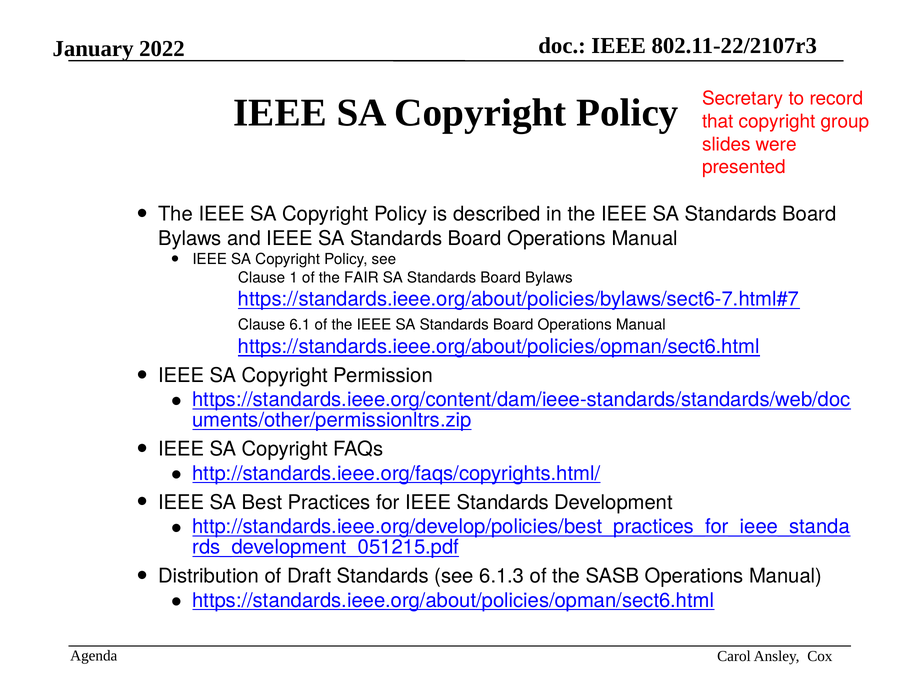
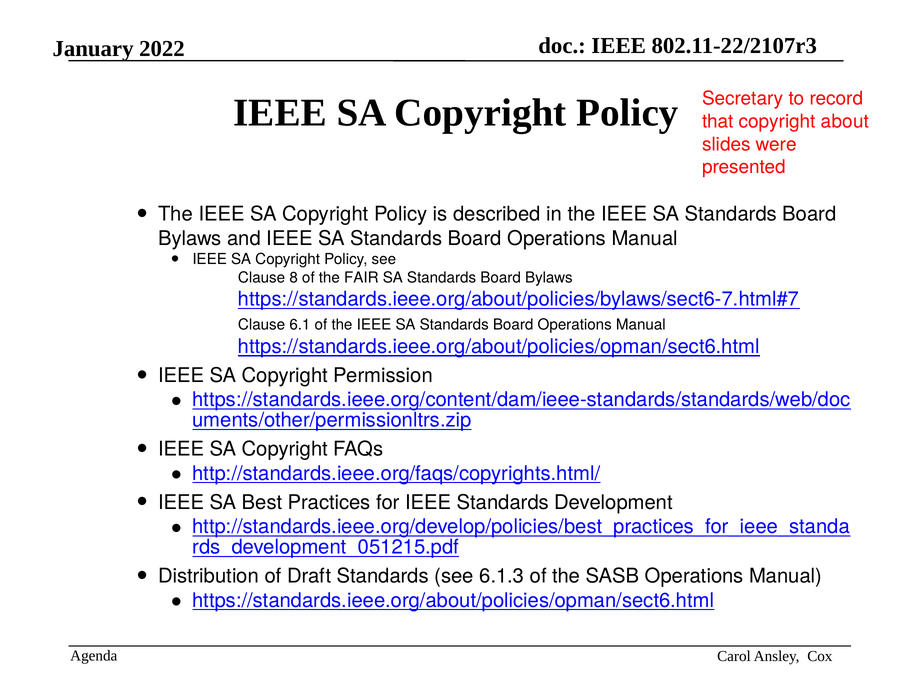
group: group -> about (845, 121)
1: 1 -> 8 (294, 277)
